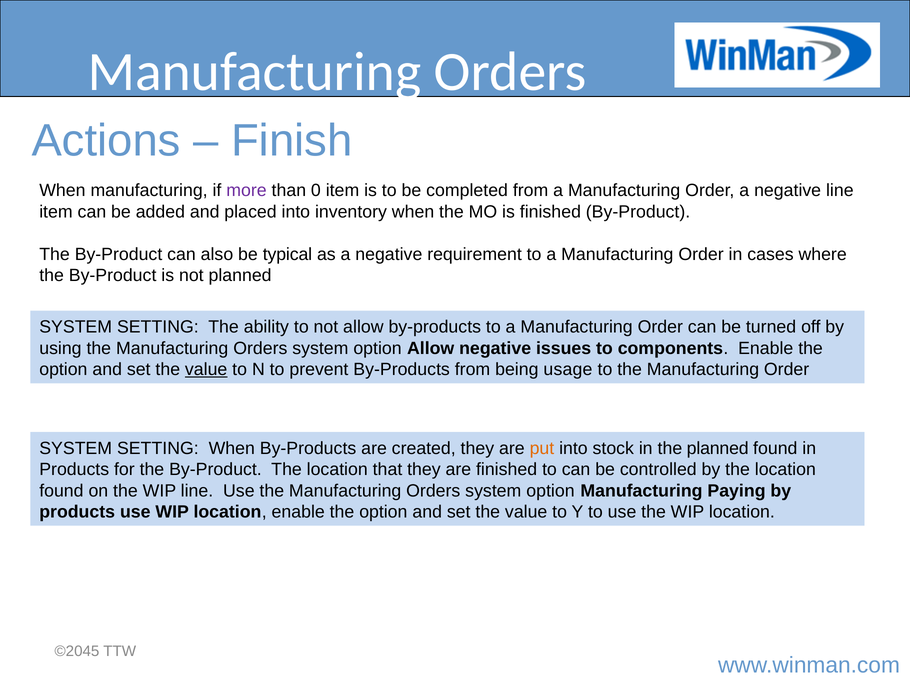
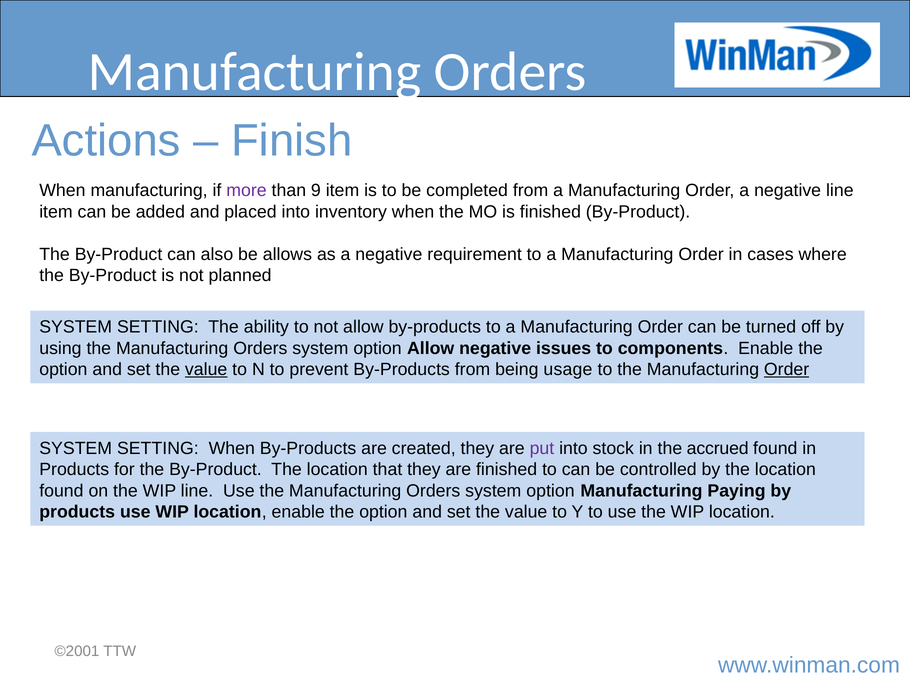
0: 0 -> 9 (316, 191)
typical: typical -> allows (287, 254)
Order underline: none -> present (787, 370)
put colour: orange -> purple (542, 449)
the planned: planned -> accrued (718, 449)
©2045: ©2045 -> ©2001 (77, 652)
